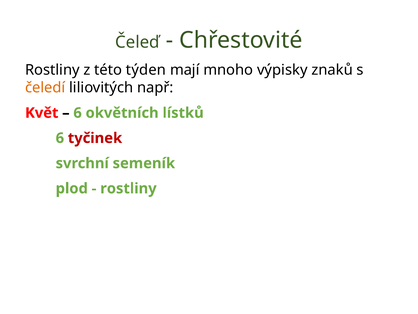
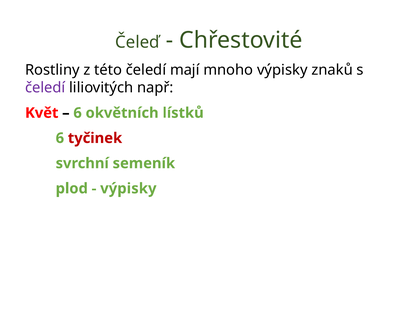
této týden: týden -> čeledí (146, 70)
čeledí colour: orange -> purple (45, 88)
rostliny: rostliny -> výpisky (128, 188)
